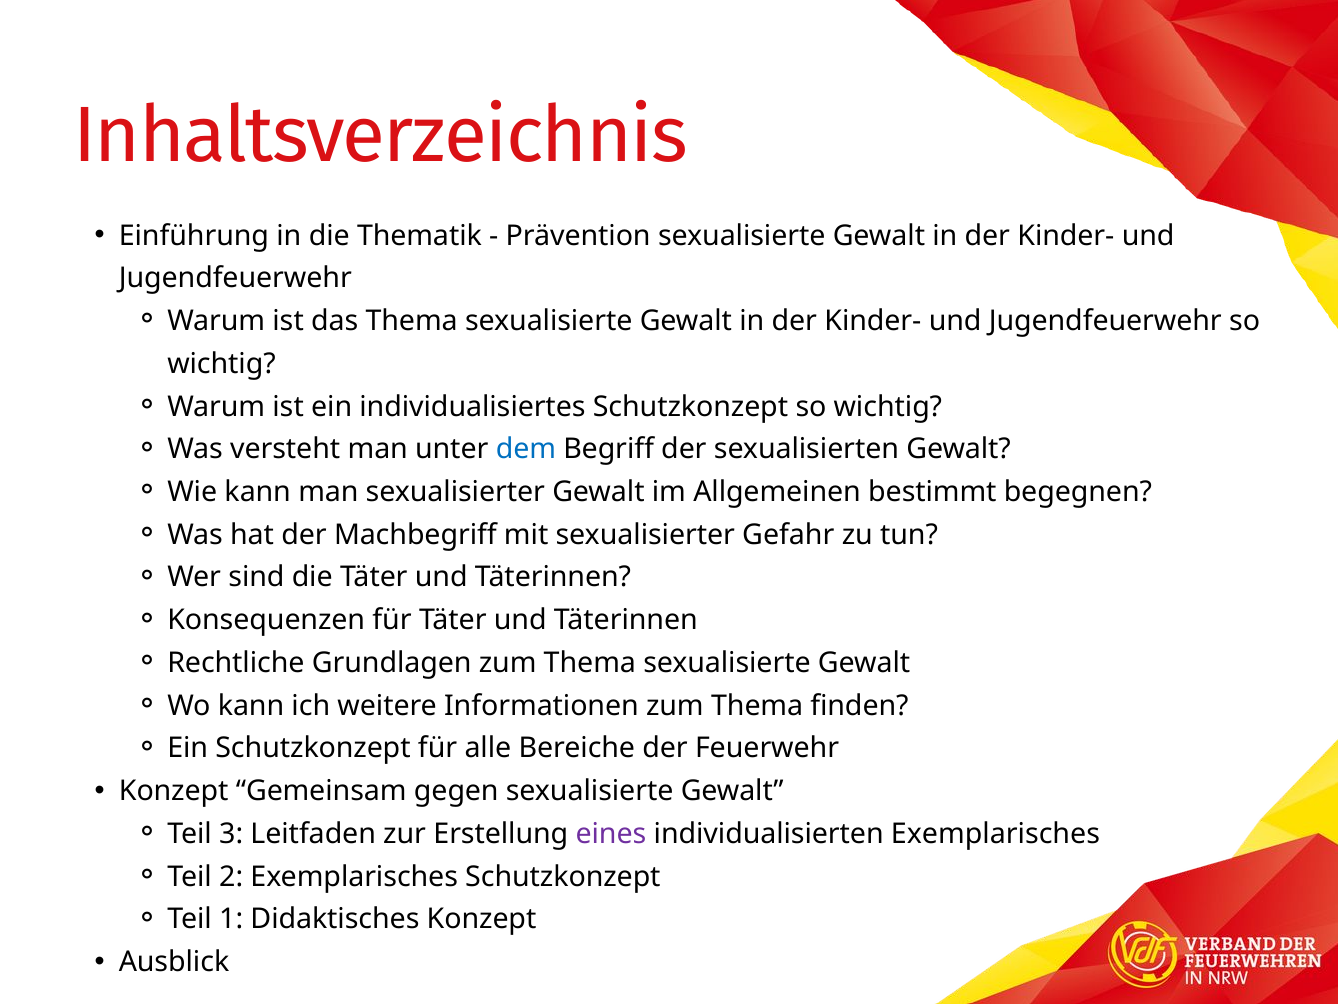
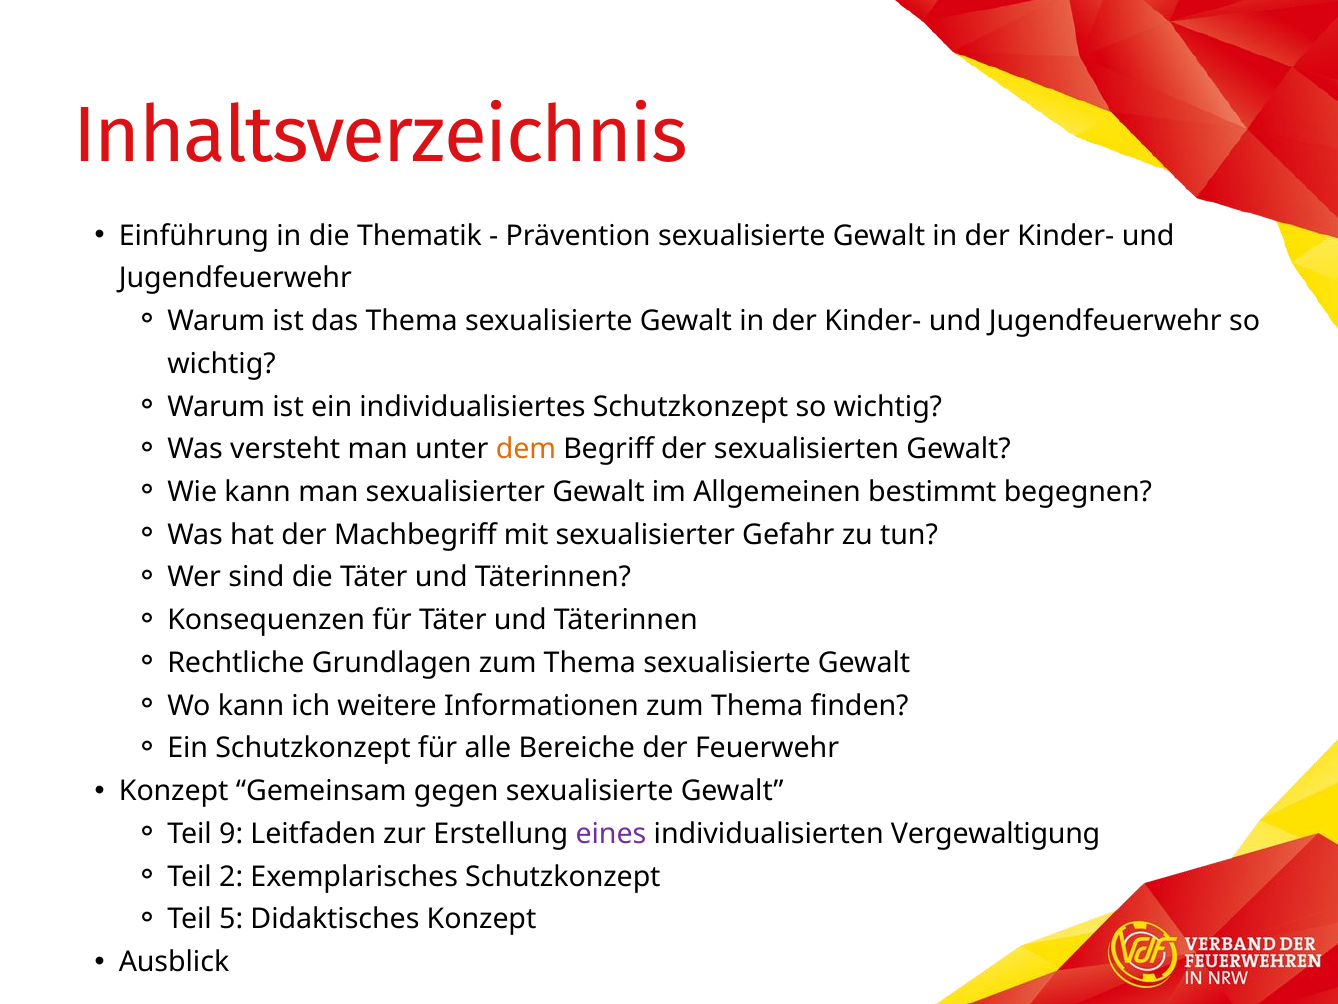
dem colour: blue -> orange (526, 449)
3: 3 -> 9 (231, 834)
individualisierten Exemplarisches: Exemplarisches -> Vergewaltigung (996, 834)
1: 1 -> 5 (231, 919)
